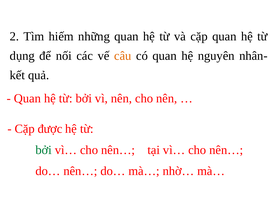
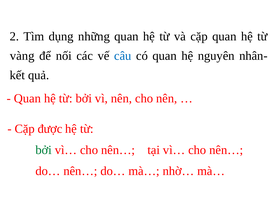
hiếm: hiếm -> dụng (61, 36)
dụng: dụng -> vàng (22, 56)
câu colour: orange -> blue (123, 56)
